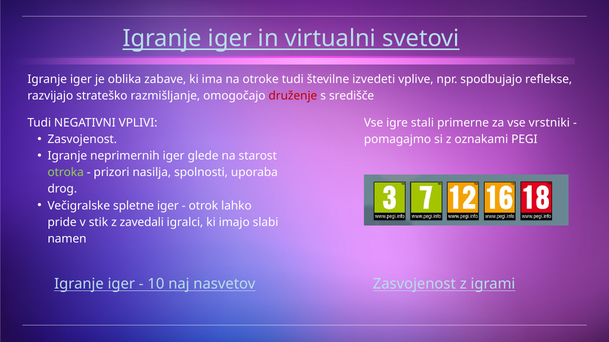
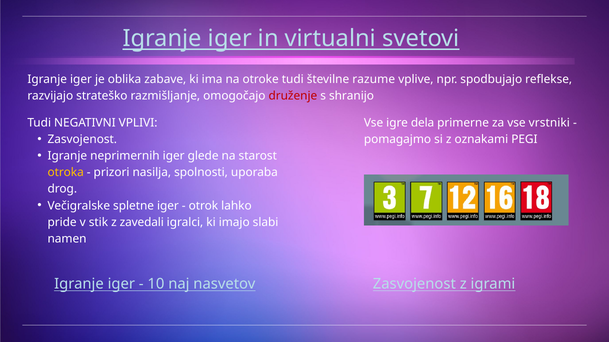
izvedeti: izvedeti -> razume (374, 80)
središče: središče -> shranijo (352, 96)
stali: stali -> dela (423, 123)
otroka colour: light green -> yellow (66, 173)
